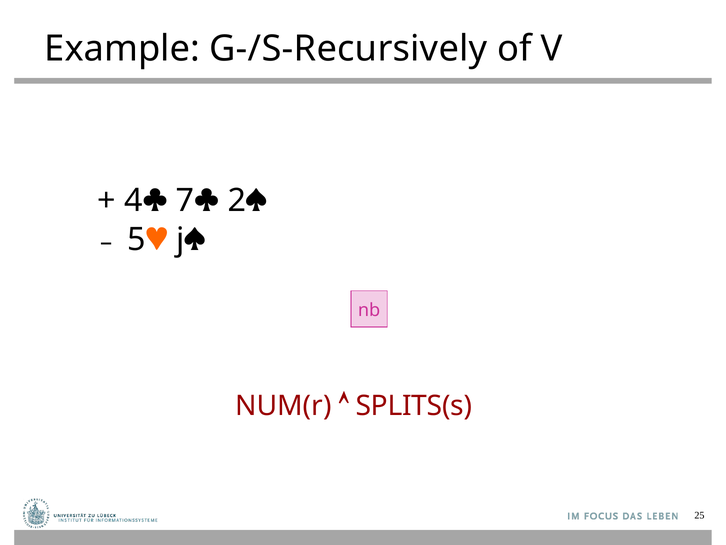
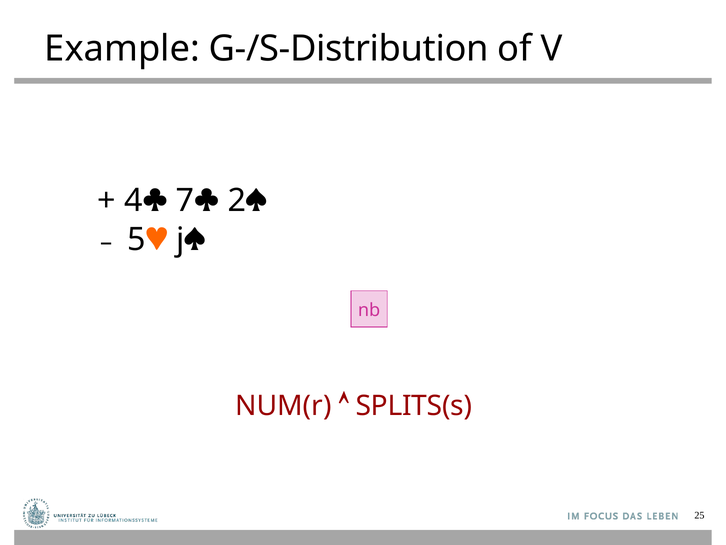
G-/S-Recursively: G-/S-Recursively -> G-/S-Distribution (349, 49)
